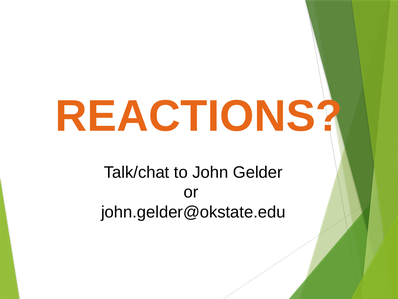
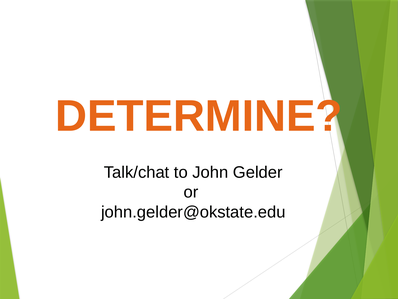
REACTIONS: REACTIONS -> DETERMINE (199, 116)
